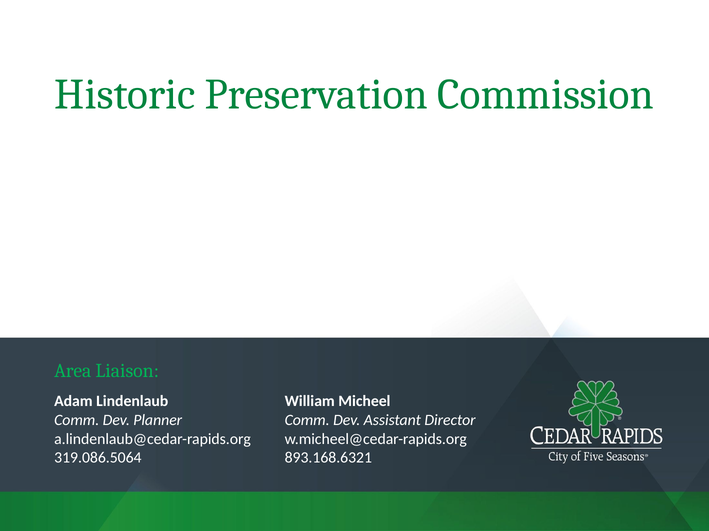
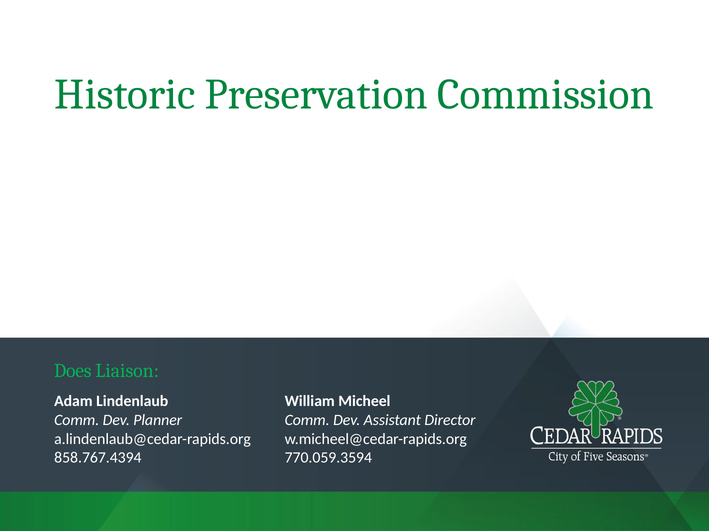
Area: Area -> Does (73, 371)
319.086.5064: 319.086.5064 -> 858.767.4394 (98, 458)
893.168.6321: 893.168.6321 -> 770.059.3594 (328, 458)
